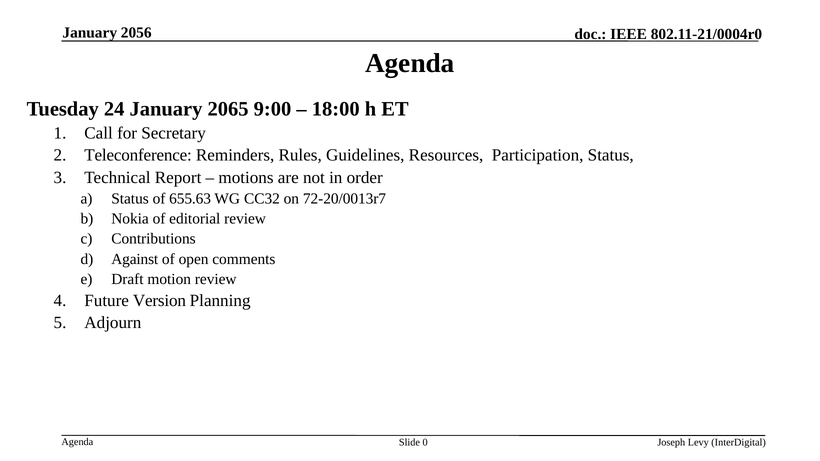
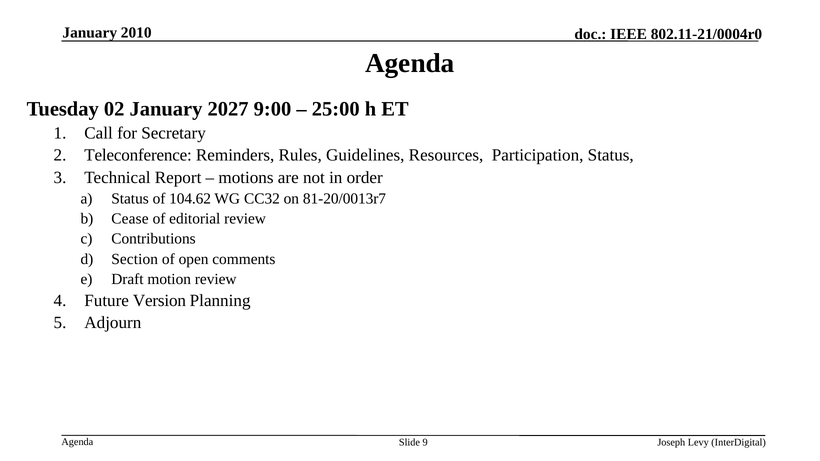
2056: 2056 -> 2010 (136, 33)
24: 24 -> 02 (114, 109)
2065: 2065 -> 2027 (228, 109)
18:00: 18:00 -> 25:00 (336, 109)
655.63: 655.63 -> 104.62 (190, 199)
72-20/0013r7: 72-20/0013r7 -> 81-20/0013r7 (344, 199)
Nokia: Nokia -> Cease (130, 219)
Against: Against -> Section (135, 259)
0: 0 -> 9 (425, 442)
